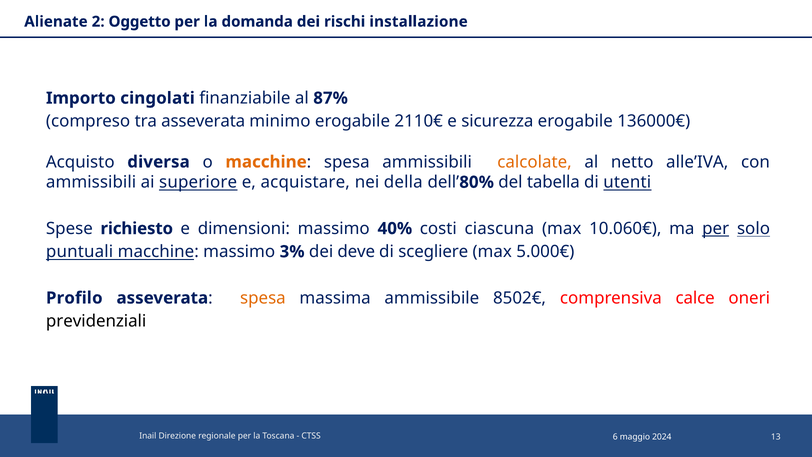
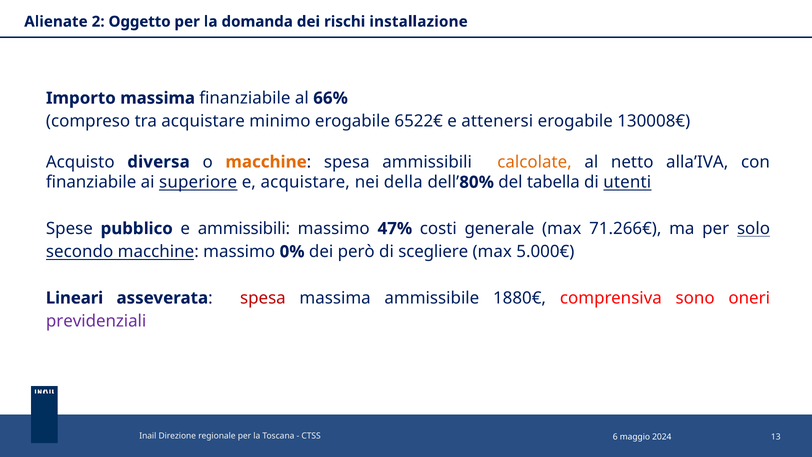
Importo cingolati: cingolati -> massima (158, 98)
87%: 87% -> 66% (331, 98)
tra asseverata: asseverata -> acquistare (203, 121)
2110€: 2110€ -> 6522€ (419, 121)
sicurezza: sicurezza -> attenersi (497, 121)
136000€: 136000€ -> 130008€ (654, 121)
alle’IVA: alle’IVA -> alla’IVA (697, 162)
ammissibili: ammissibili -> finanziabile (91, 182)
richiesto: richiesto -> pubblico (137, 228)
e dimensioni: dimensioni -> ammissibili (244, 228)
40%: 40% -> 47% (395, 228)
ciascuna: ciascuna -> generale (499, 228)
10.060€: 10.060€ -> 71.266€ (625, 228)
per underline: present -> none (716, 228)
puntuali: puntuali -> secondo (80, 252)
3%: 3% -> 0% (292, 252)
deve: deve -> però (356, 252)
Profilo: Profilo -> Lineari (74, 298)
spesa colour: orange -> red (263, 298)
8502€: 8502€ -> 1880€ (520, 298)
calce: calce -> sono (695, 298)
previdenziali colour: black -> purple (96, 321)
